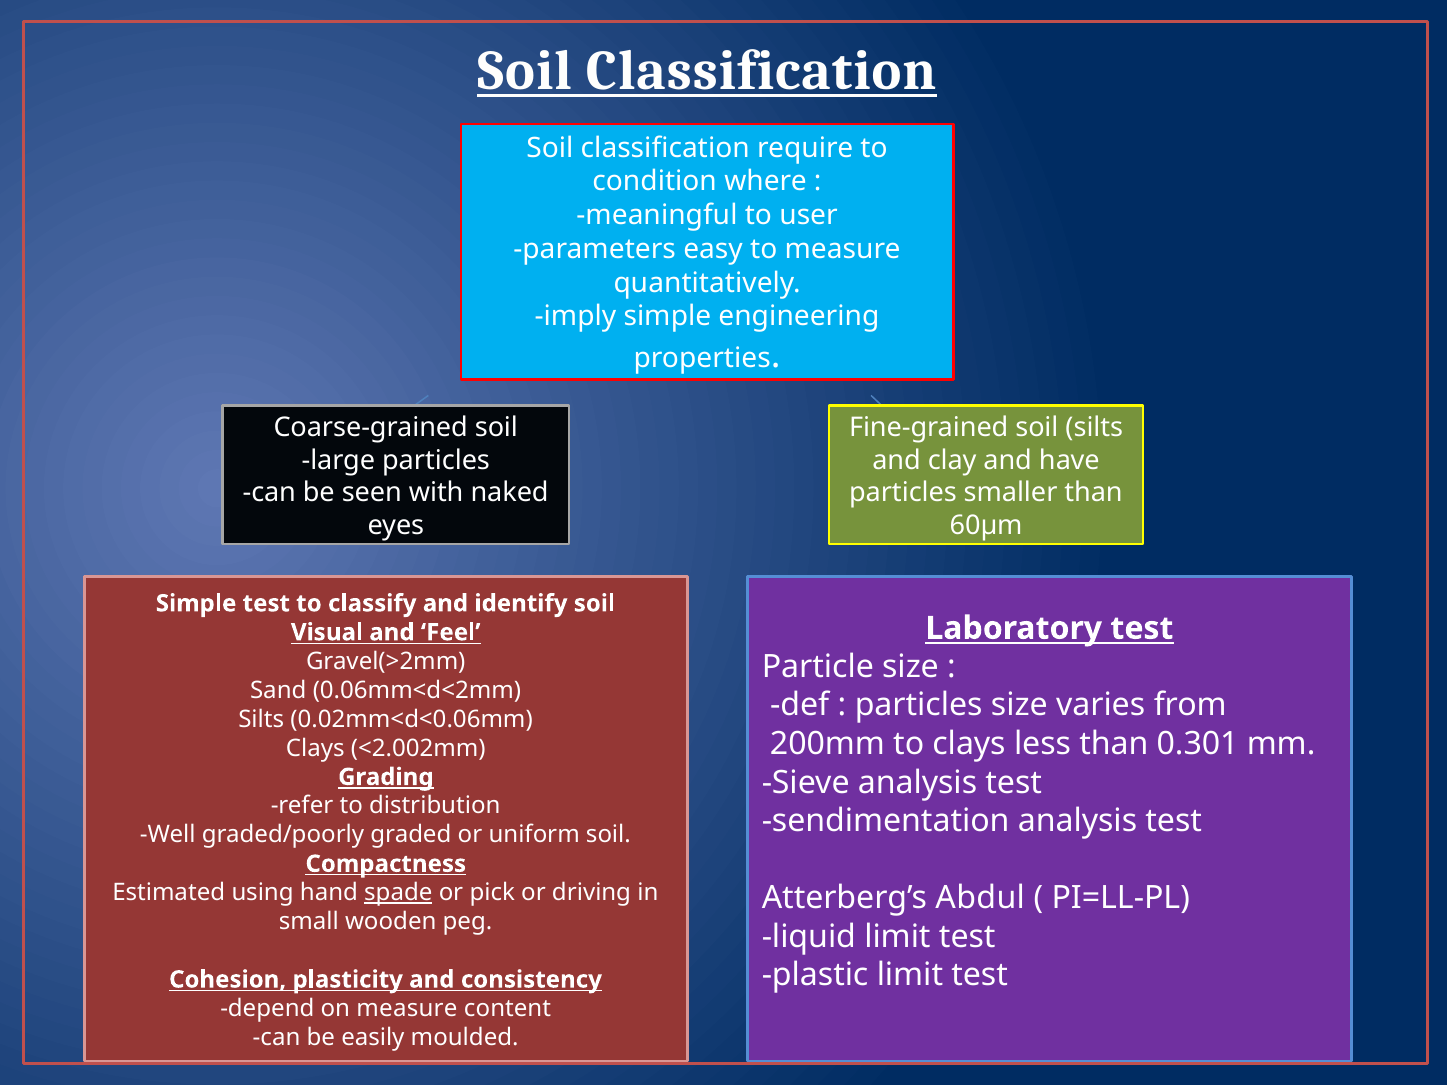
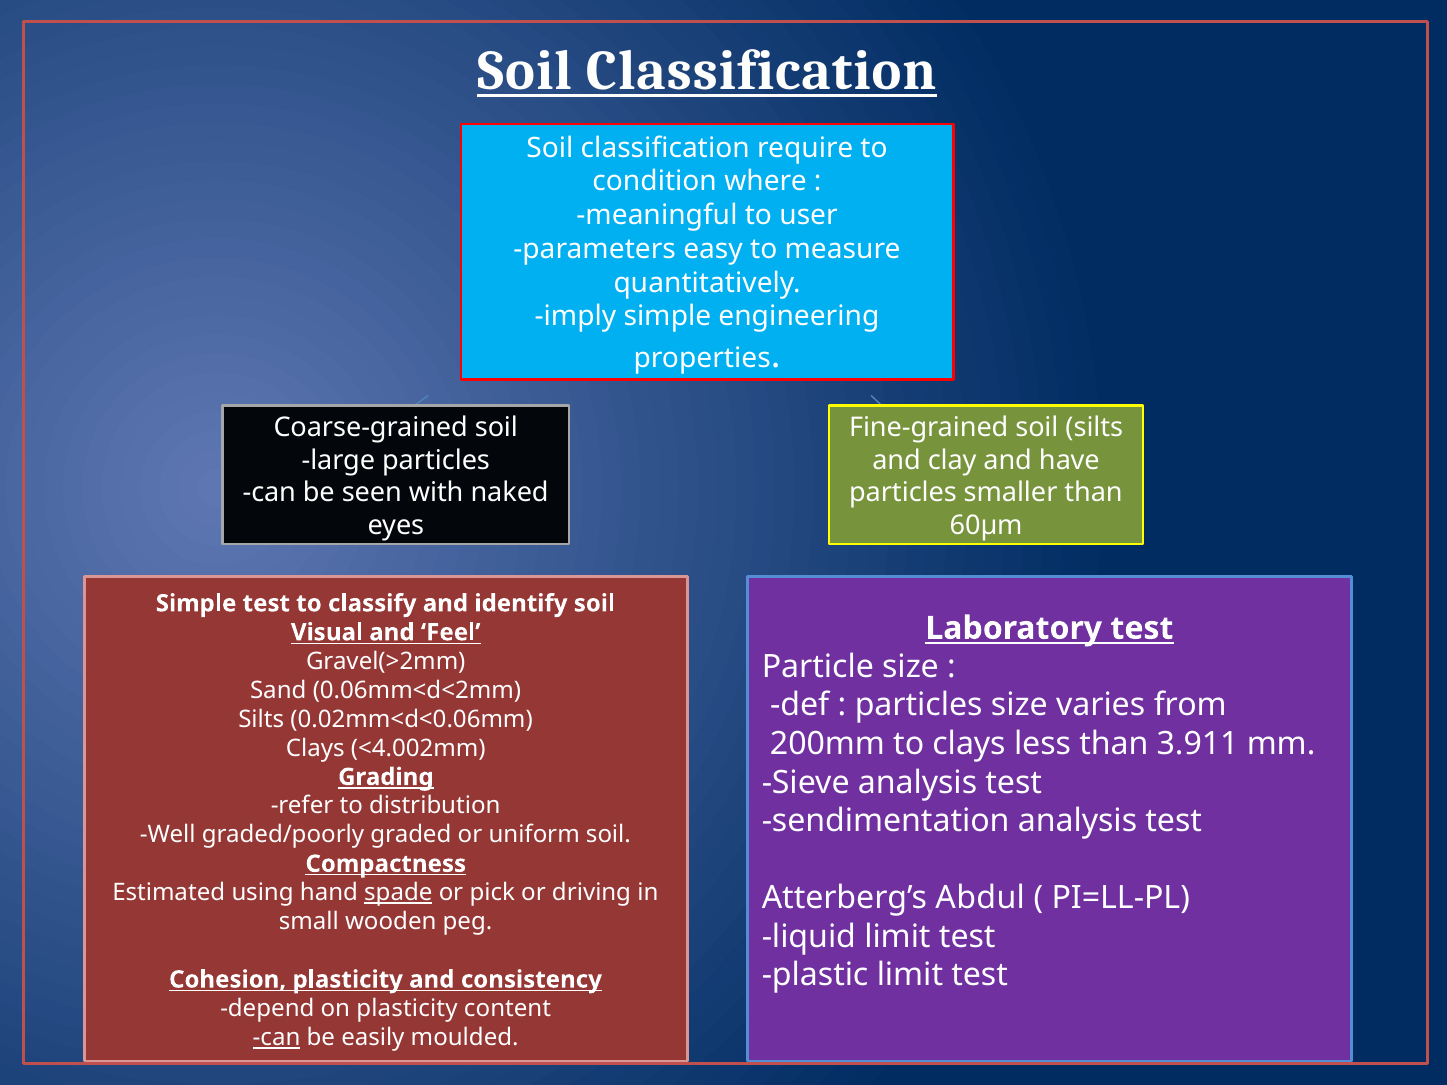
0.301: 0.301 -> 3.911 (1198, 744)
<2.002mm: <2.002mm -> <4.002mm (418, 748)
on measure: measure -> plasticity (407, 1009)
can underline: none -> present (277, 1038)
